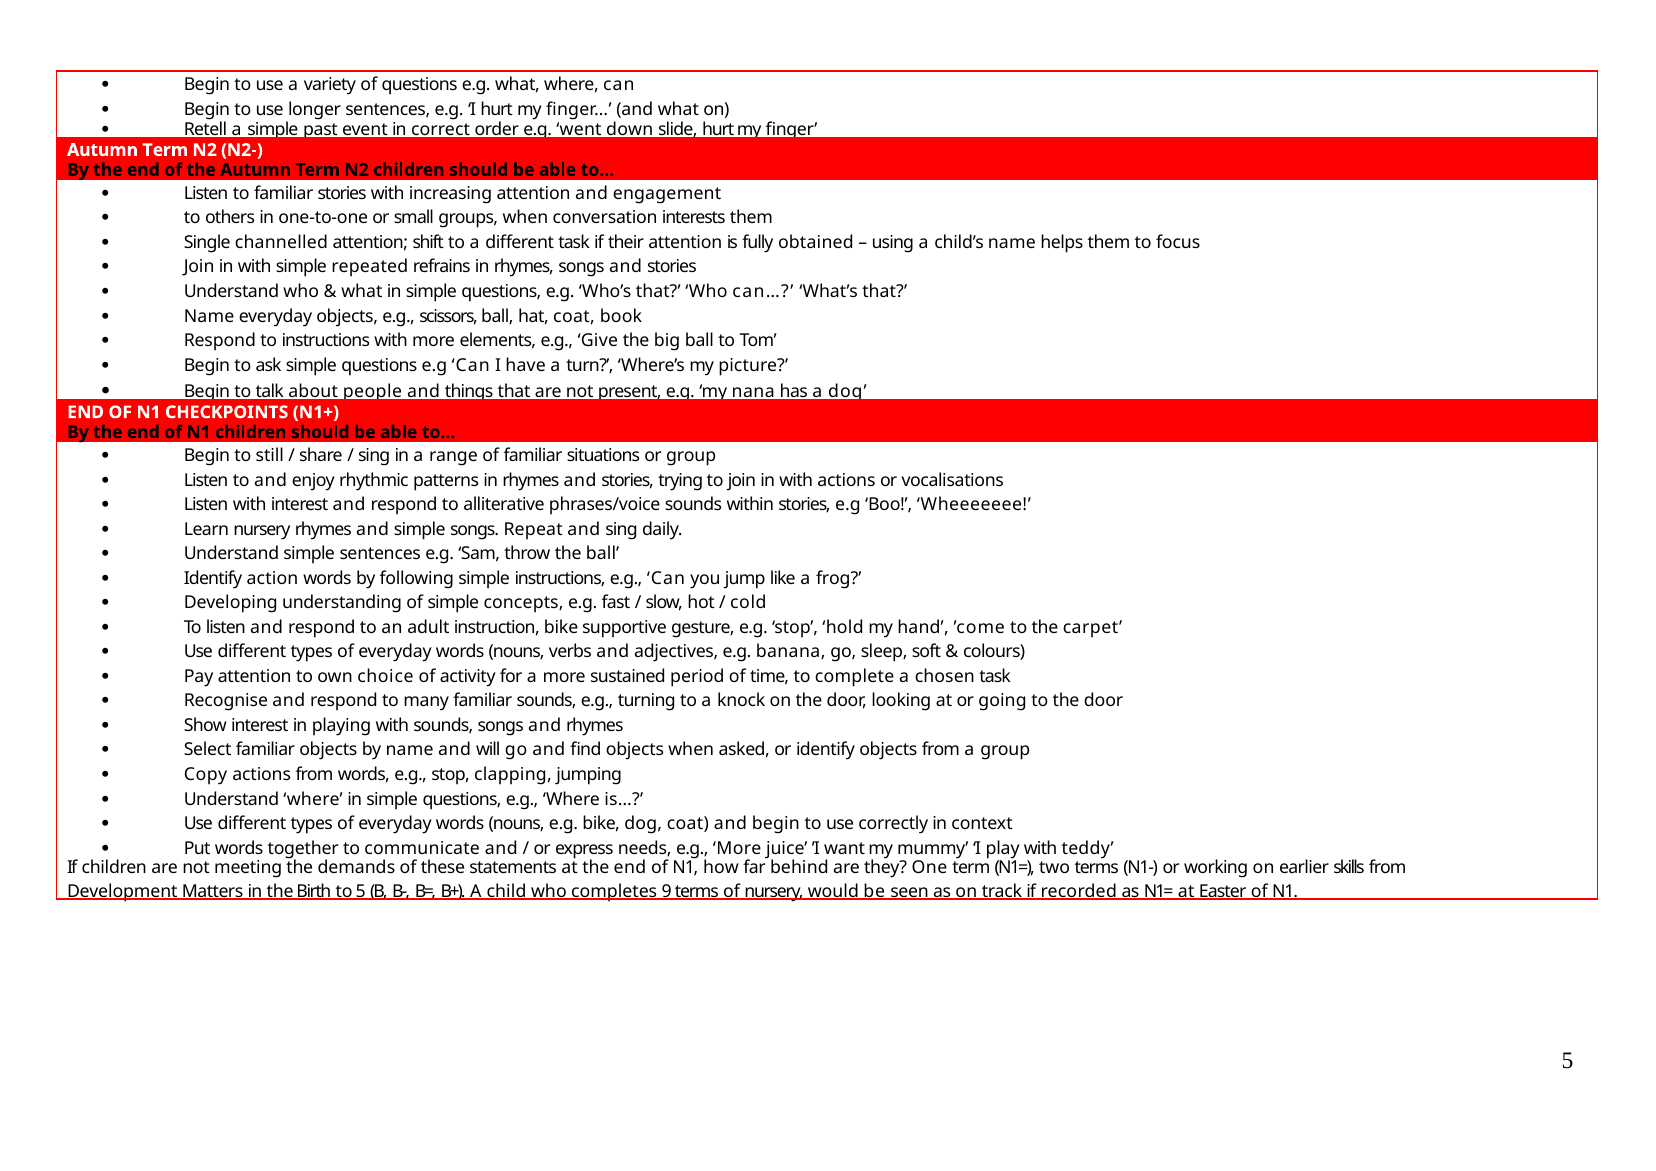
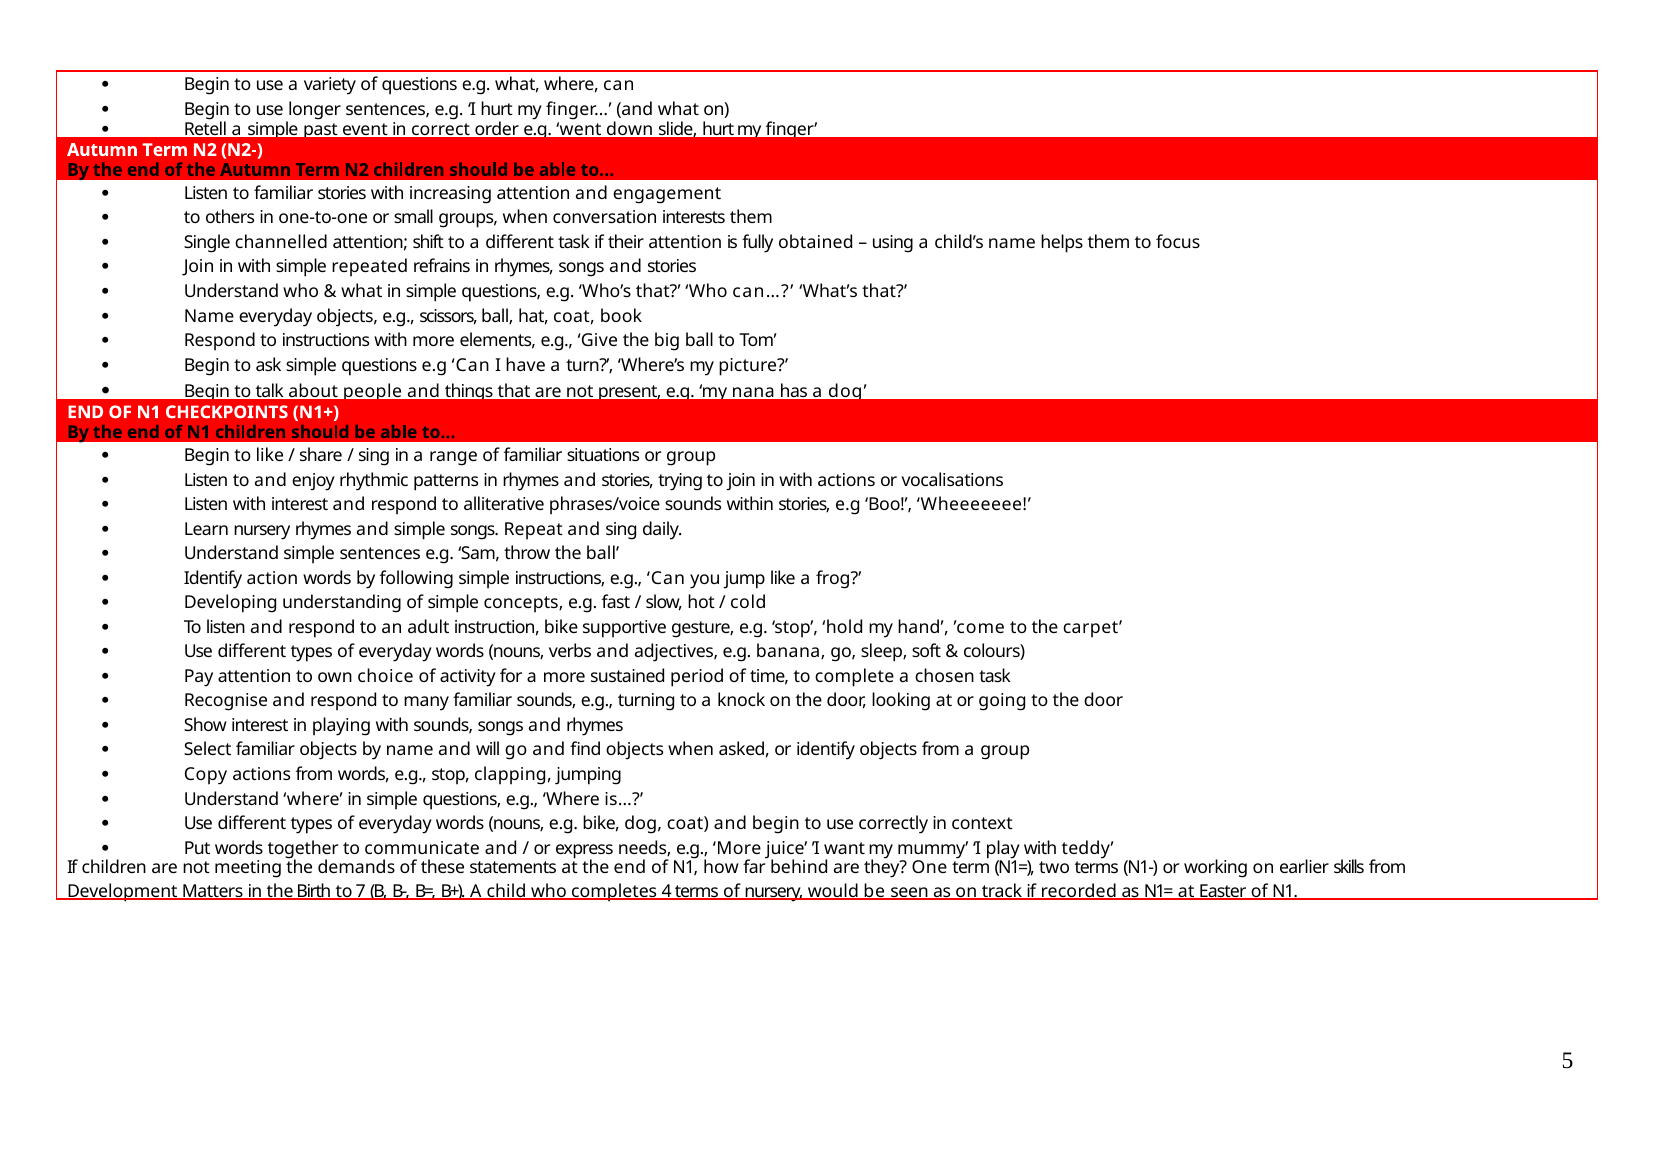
to still: still -> like (270, 456)
to 5: 5 -> 7 (361, 892)
9: 9 -> 4 (667, 892)
